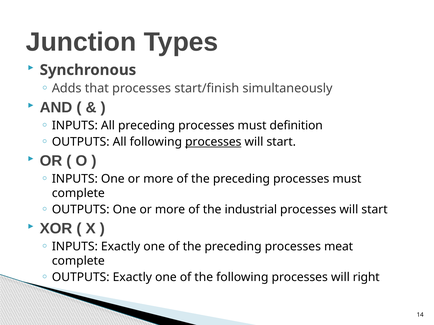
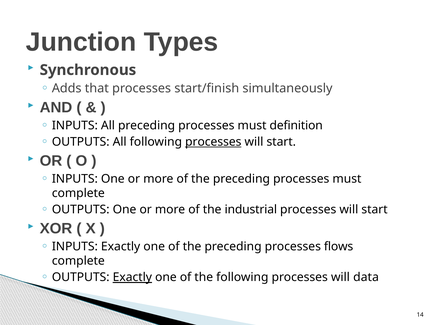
meat: meat -> flows (339, 247)
Exactly underline: none -> present (132, 278)
right: right -> data (366, 278)
